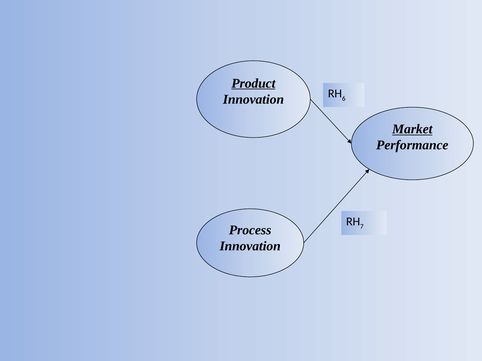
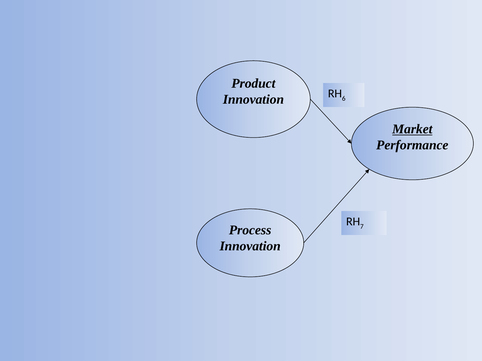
Product underline: present -> none (253, 83)
